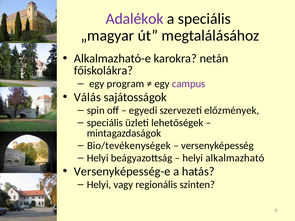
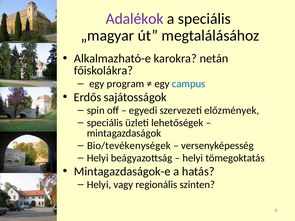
campus colour: purple -> blue (189, 84)
Válás: Válás -> Erdős (88, 97)
alkalmazható: alkalmazható -> tömegoktatás (235, 158)
Versenyképesség-e: Versenyképesség-e -> Mintagazdaságok-e (122, 172)
